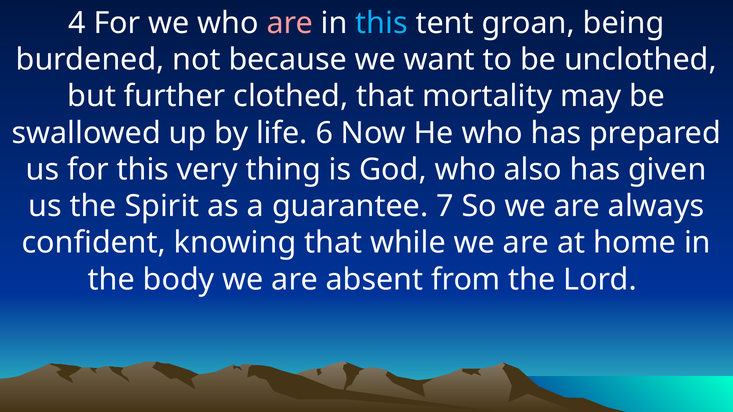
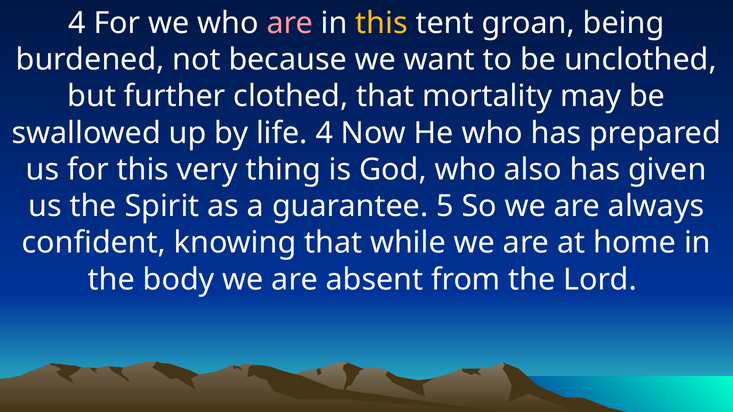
this colour: light blue -> yellow (382, 23)
life 6: 6 -> 4 (324, 133)
7: 7 -> 5 (445, 206)
